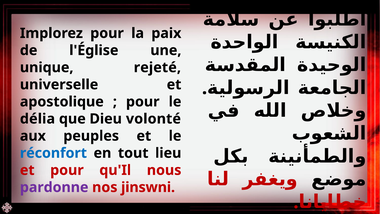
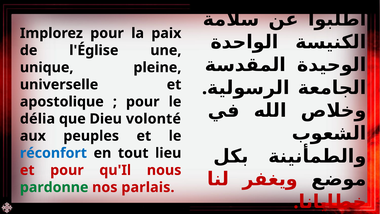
rejeté: rejeté -> pleine (157, 67)
pardonne colour: purple -> green (54, 187)
jinswni: jinswni -> parlais (148, 187)
